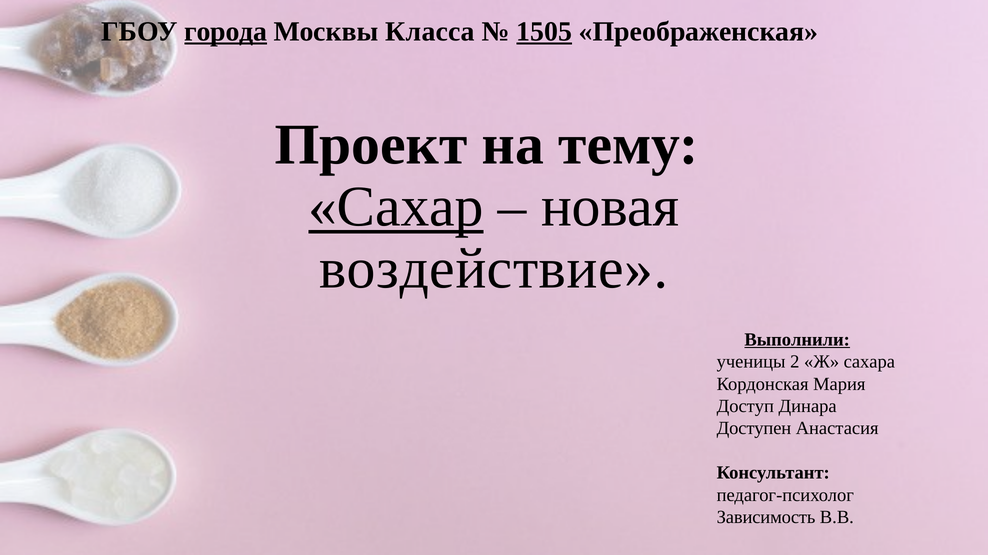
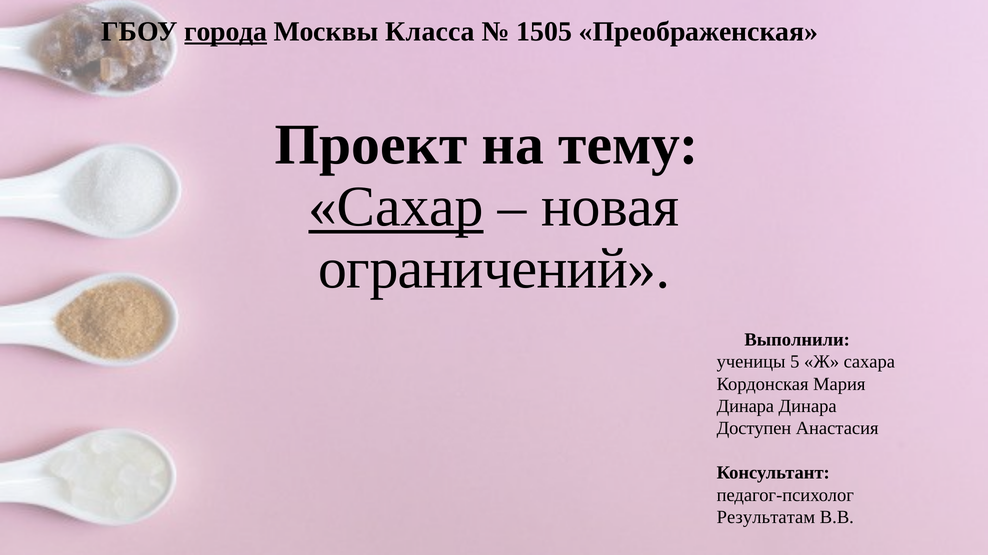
1505 underline: present -> none (544, 32)
воздействие: воздействие -> ограничений (494, 269)
Выполнили underline: present -> none (797, 340)
2: 2 -> 5 (795, 362)
Доступ: Доступ -> Динара (745, 407)
Зависимость: Зависимость -> Результатам (766, 518)
